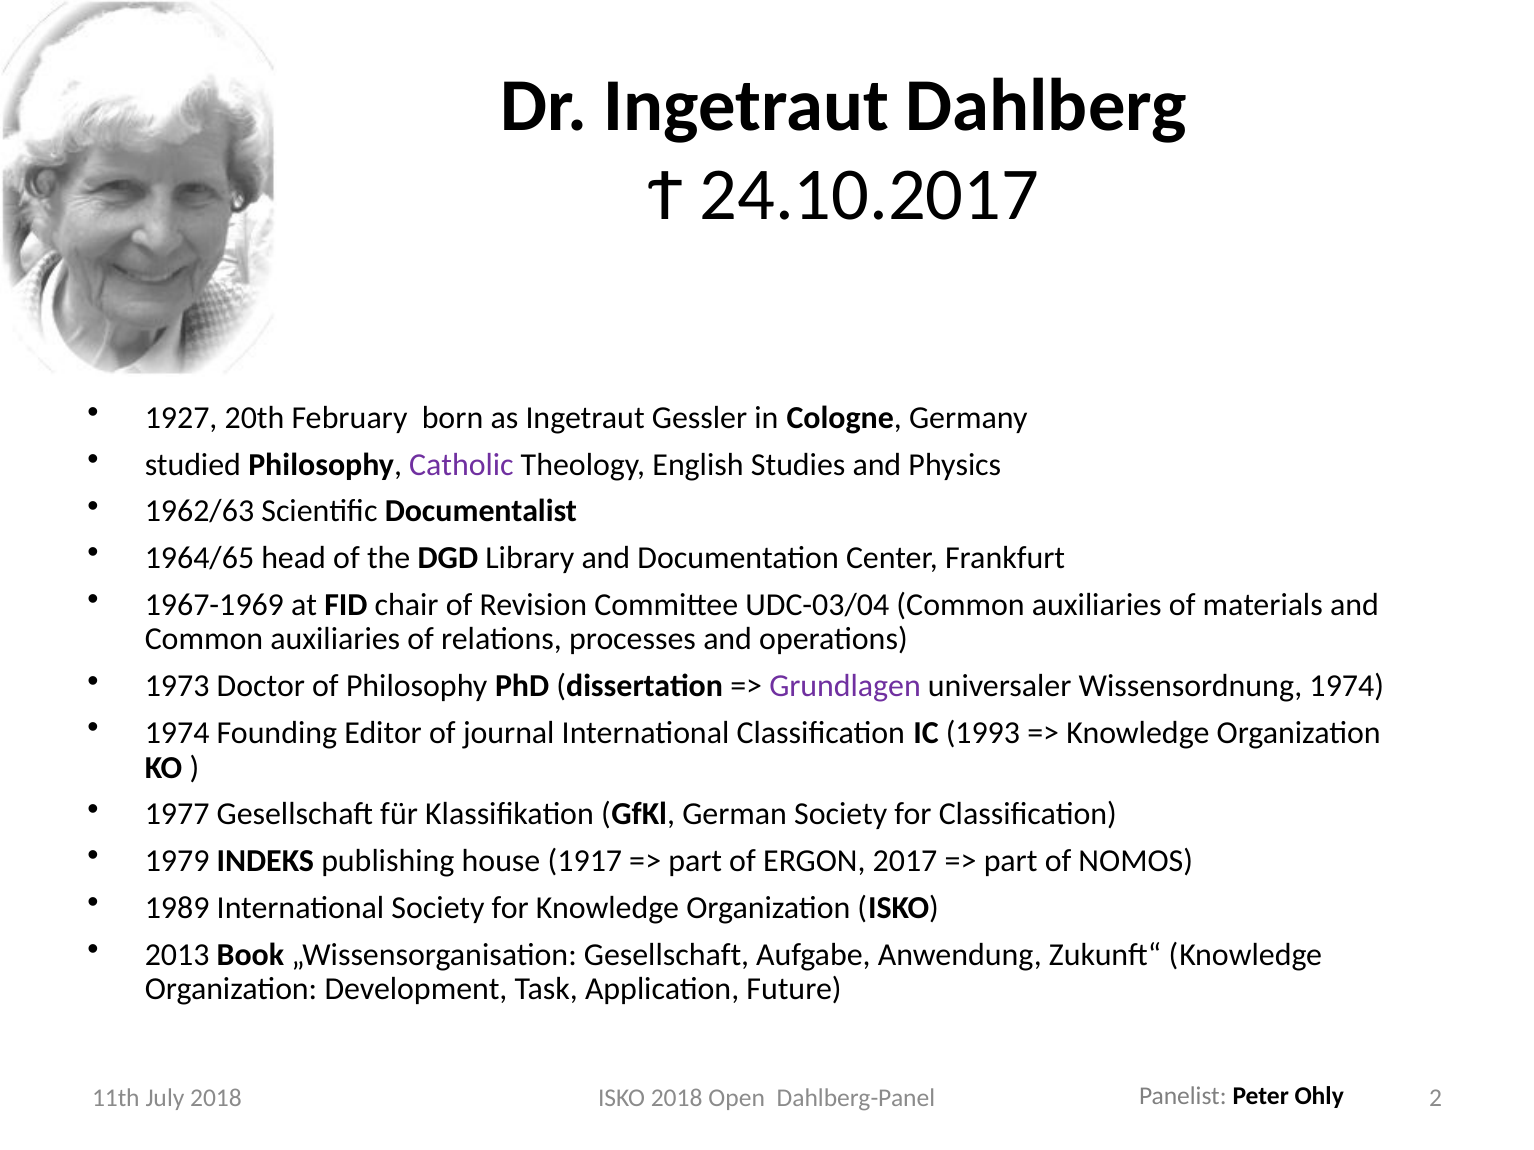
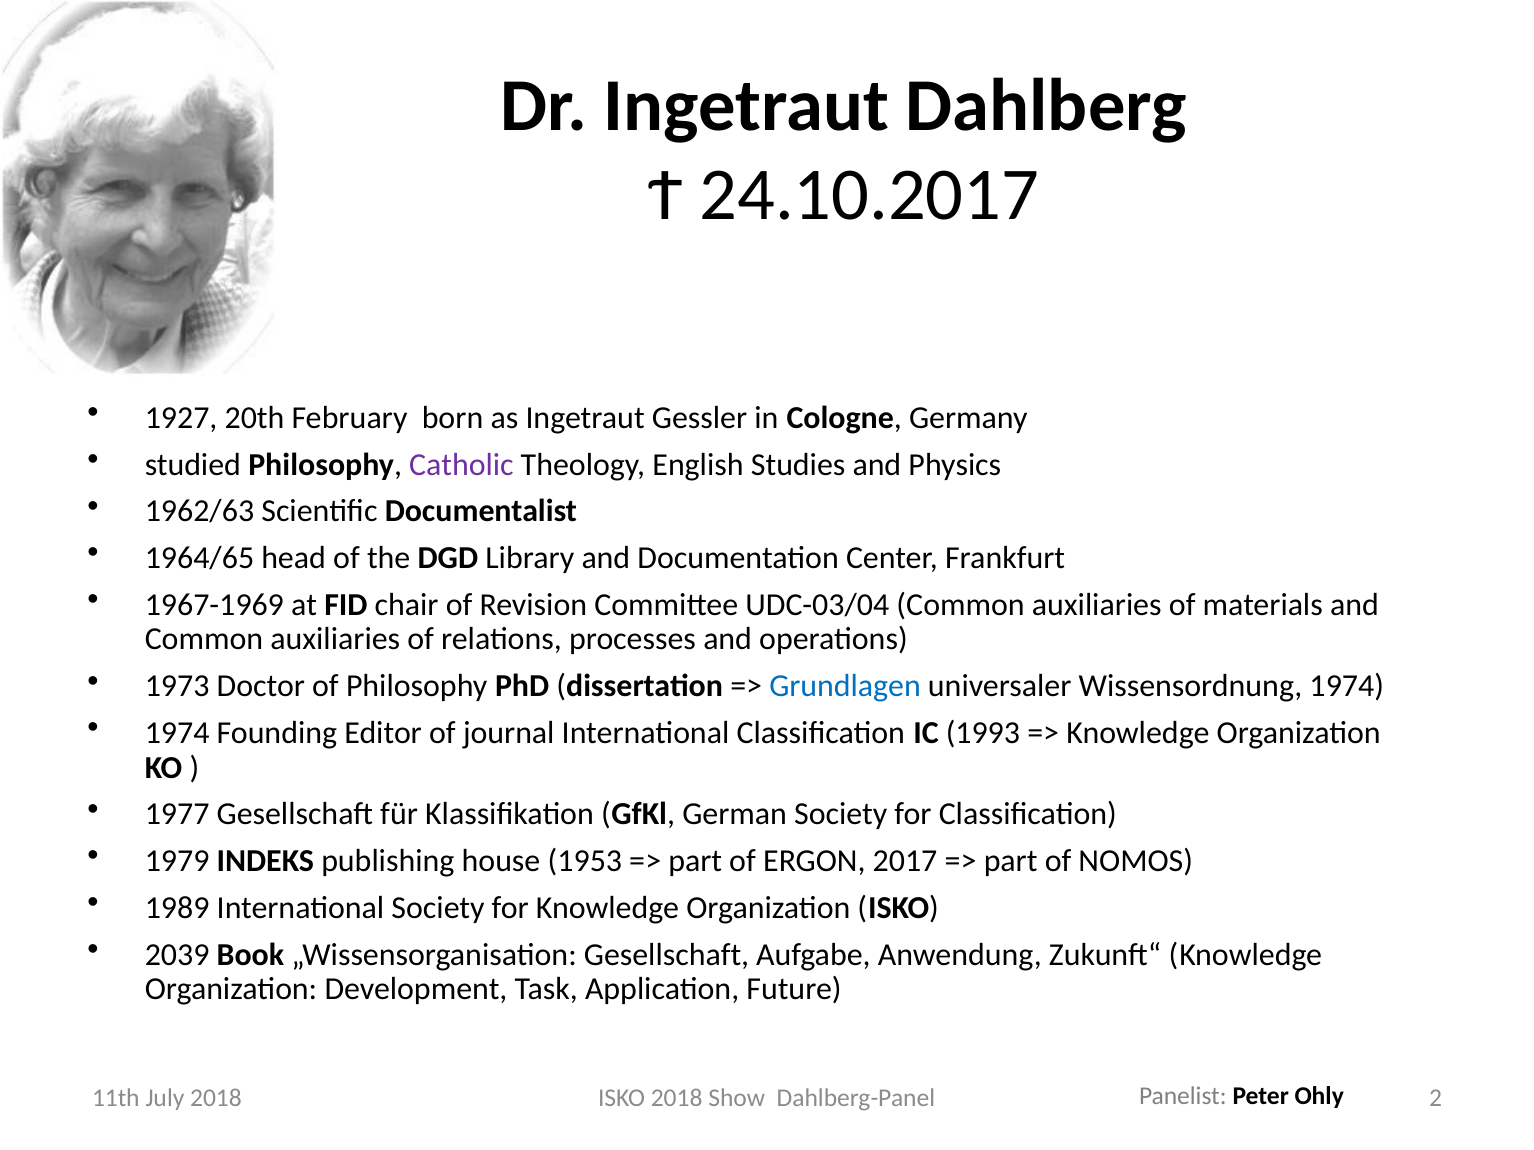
Grundlagen colour: purple -> blue (845, 686)
1917: 1917 -> 1953 (585, 861)
2013: 2013 -> 2039 (177, 955)
Open: Open -> Show (737, 1099)
